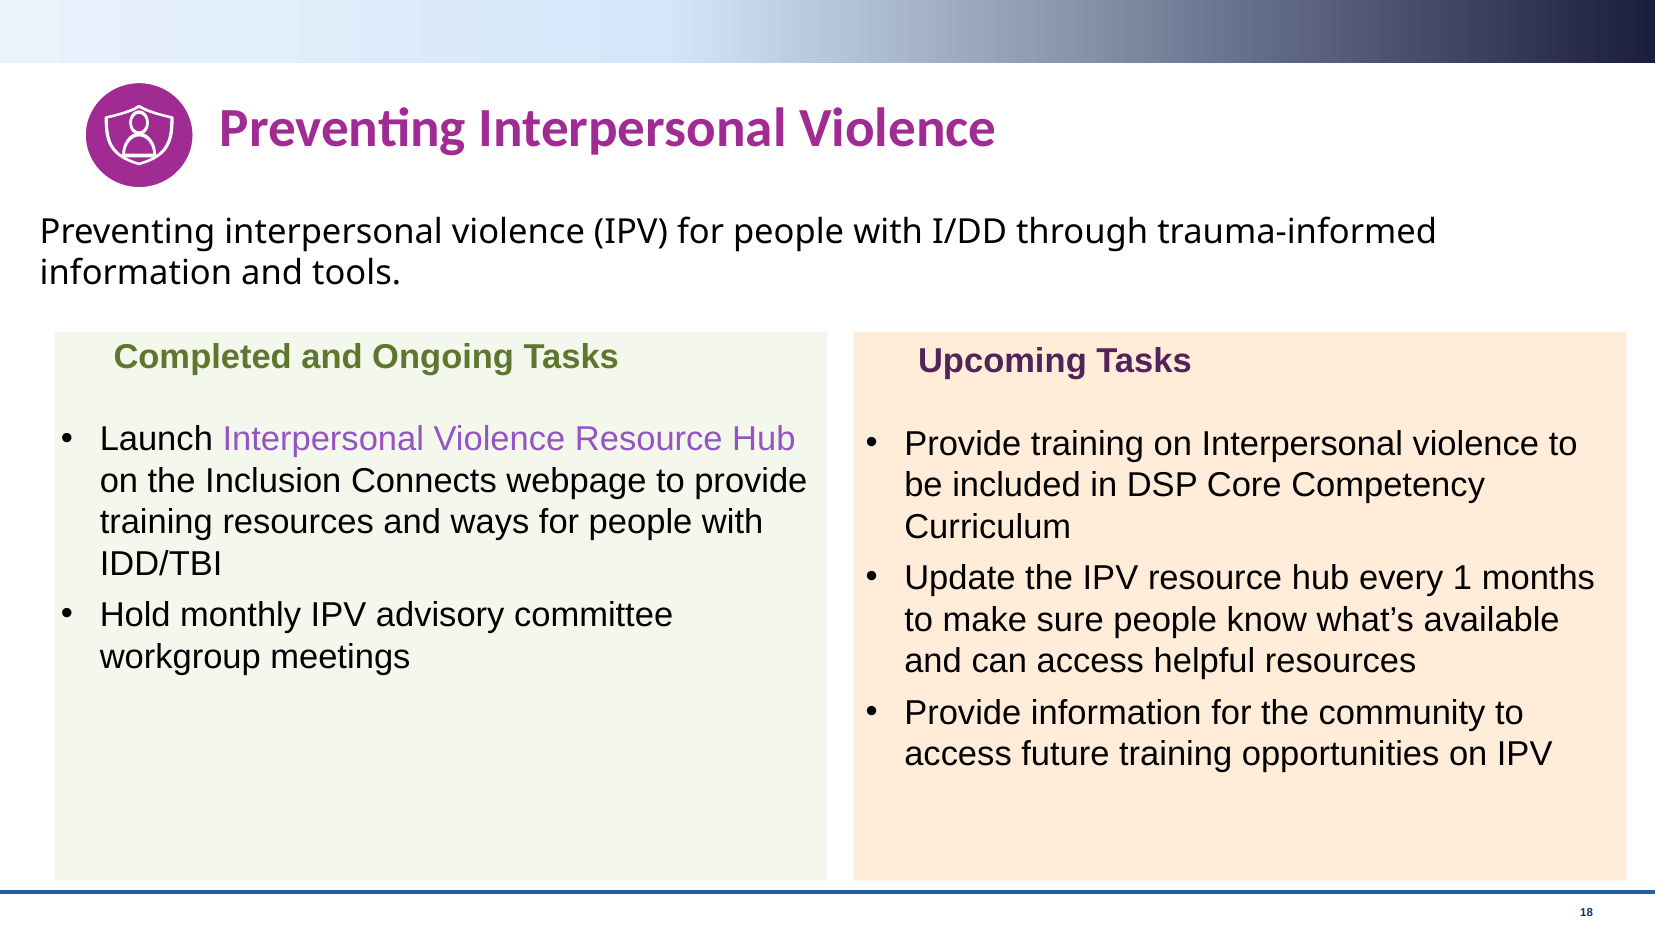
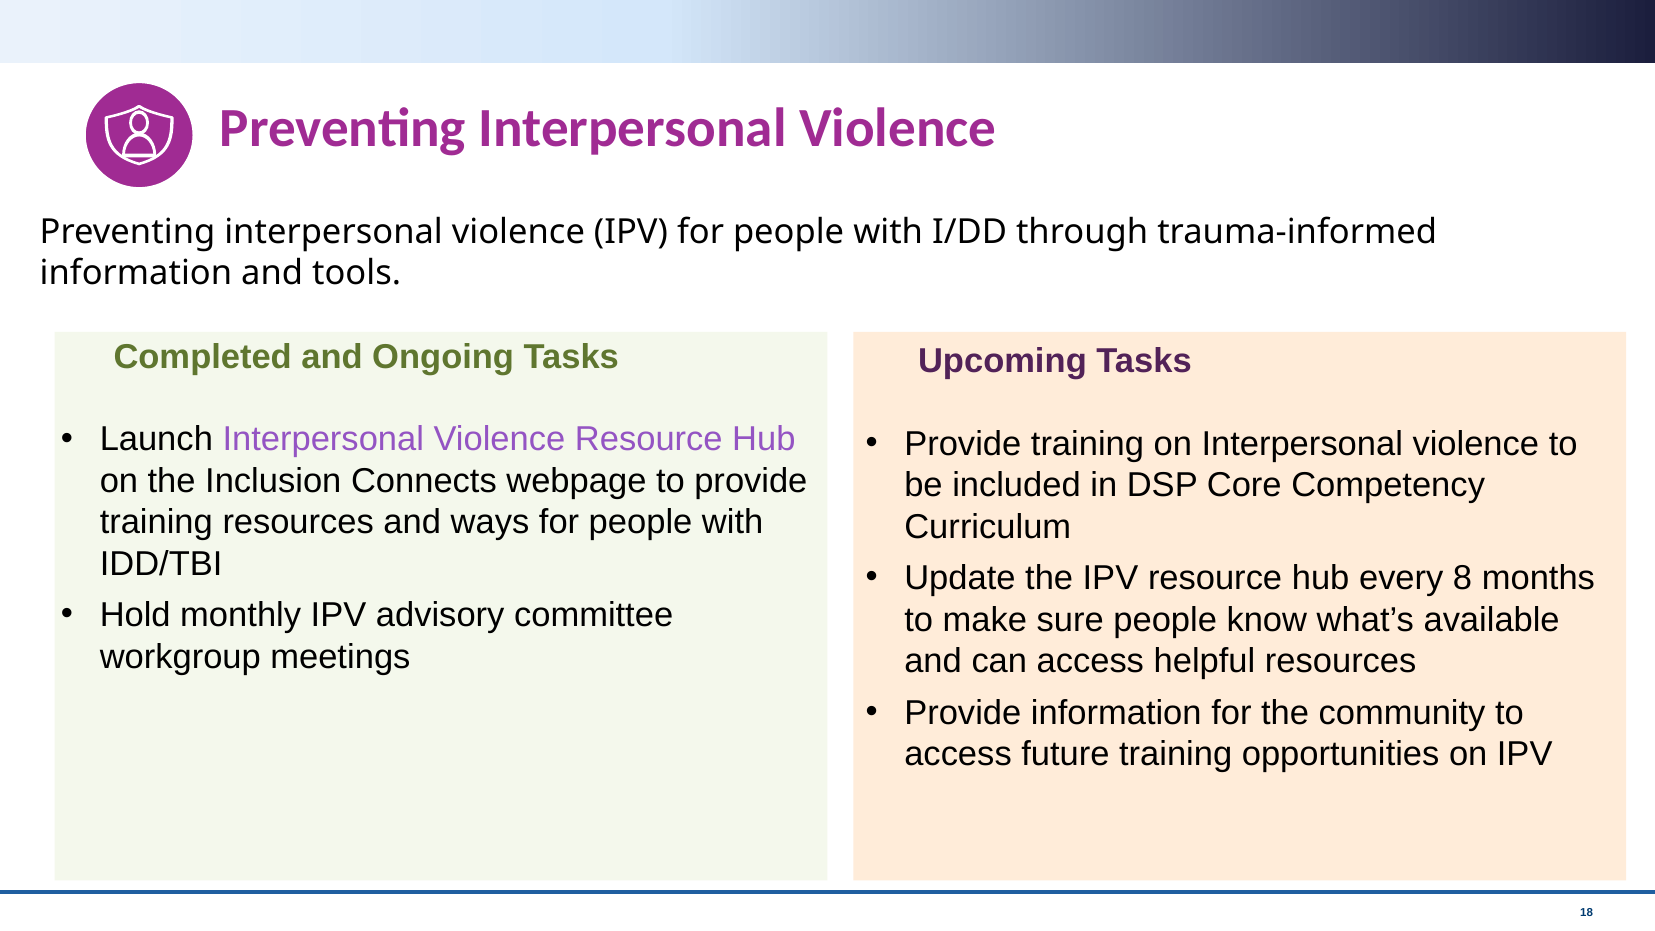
1: 1 -> 8 (1462, 578)
